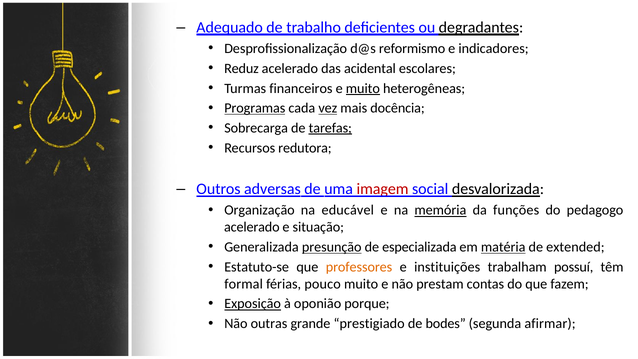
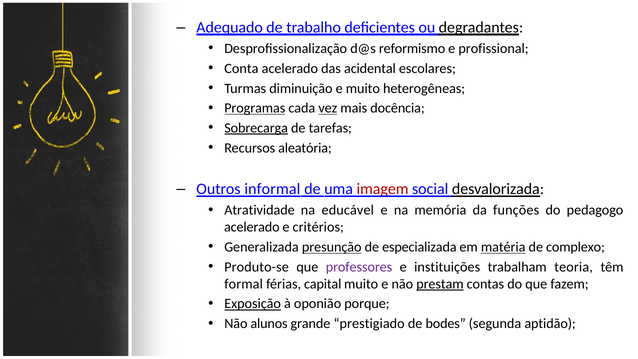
indicadores: indicadores -> profissional (494, 49)
Reduz: Reduz -> Conta (241, 68)
financeiros: financeiros -> diminuição (301, 88)
muito underline: present -> none (363, 88)
Sobrecarga underline: none -> present (256, 128)
tarefas underline: present -> none (330, 128)
redutora: redutora -> aleatória (305, 148)
adversas: adversas -> informal (272, 189)
Organização: Organização -> Atratividade (259, 210)
memória underline: present -> none (440, 210)
situação: situação -> critérios (318, 227)
extended: extended -> complexo (575, 247)
Estatuto-se: Estatuto-se -> Produto-se (257, 267)
professores colour: orange -> purple (359, 267)
possuí: possuí -> teoria (574, 267)
pouco: pouco -> capital (323, 284)
prestam underline: none -> present (440, 284)
outras: outras -> alunos (269, 324)
afirmar: afirmar -> aptidão (550, 324)
